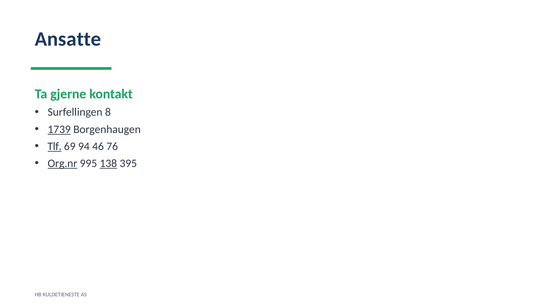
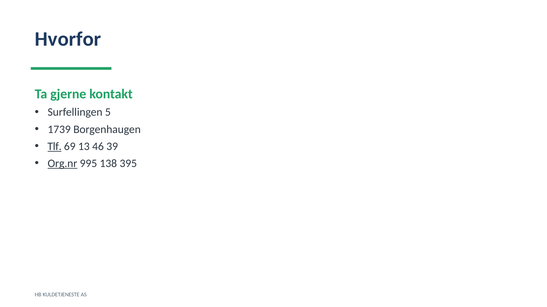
Ansatte: Ansatte -> Hvorfor (68, 39)
8: 8 -> 5 (108, 112)
1739 underline: present -> none (59, 130)
94: 94 -> 13 (84, 147)
76: 76 -> 39 (112, 147)
138 underline: present -> none (108, 164)
